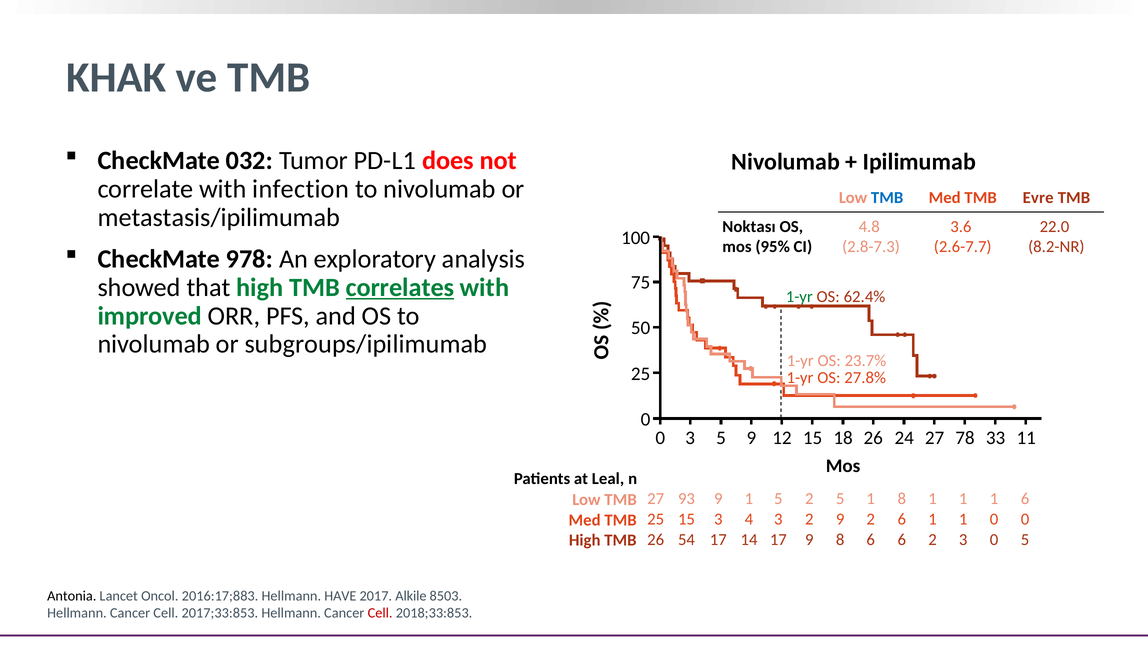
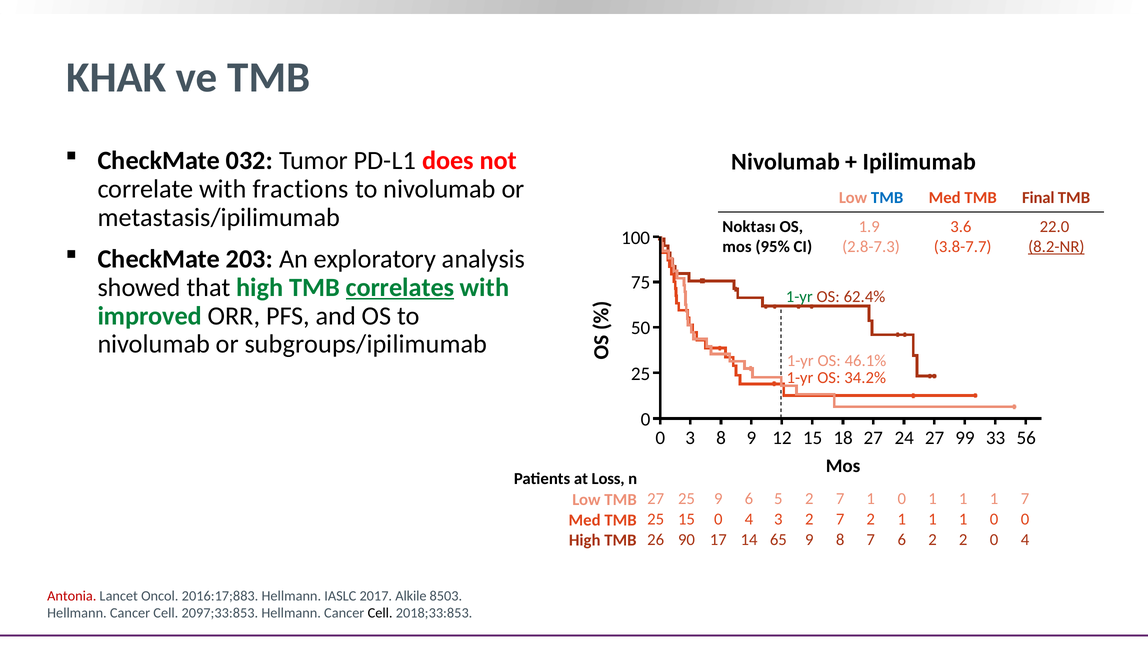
infection: infection -> fractions (301, 189)
Evre: Evre -> Final (1038, 198)
4.8: 4.8 -> 1.9 (869, 226)
2.6-7.7: 2.6-7.7 -> 3.8-7.7 (963, 247)
8.2-NR underline: none -> present (1056, 247)
978: 978 -> 203 (249, 259)
23.7%: 23.7% -> 46.1% (865, 361)
27.8%: 27.8% -> 34.2% (865, 378)
3 5: 5 -> 8 (721, 438)
18 26: 26 -> 27 (873, 438)
78: 78 -> 99 (965, 438)
11: 11 -> 56 (1026, 438)
Leal: Leal -> Loss (608, 478)
27 93: 93 -> 25 (686, 499)
9 1: 1 -> 6 (749, 499)
5 2 5: 5 -> 7 (840, 499)
8: 8 -> 0 (902, 499)
1 6: 6 -> 7 (1025, 499)
15 3: 3 -> 0 (718, 519)
3 2 9: 9 -> 7 (840, 519)
2 6: 6 -> 1 (902, 519)
54: 54 -> 90 (686, 539)
14 17: 17 -> 65 (778, 539)
8 6: 6 -> 7 (871, 539)
2 3: 3 -> 2 (963, 539)
5: 5 -> 4 (1025, 539)
Antonia colour: black -> red (72, 596)
HAVE: HAVE -> IASLC (340, 596)
2017;33:853: 2017;33:853 -> 2097;33:853 (220, 613)
Cell colour: red -> black (380, 613)
